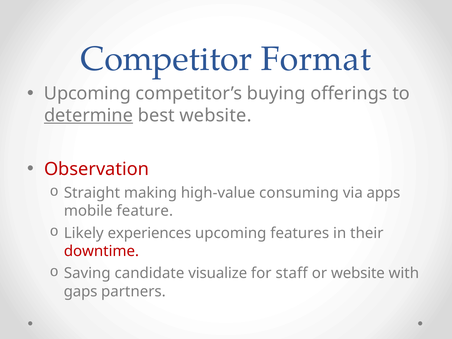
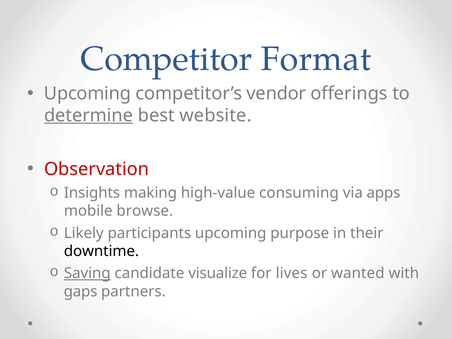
buying: buying -> vendor (276, 94)
Straight: Straight -> Insights (92, 193)
feature: feature -> browse (145, 211)
experiences: experiences -> participants (149, 233)
features: features -> purpose (300, 233)
downtime colour: red -> black (101, 251)
Saving underline: none -> present (87, 273)
staff: staff -> lives (292, 273)
or website: website -> wanted (358, 273)
